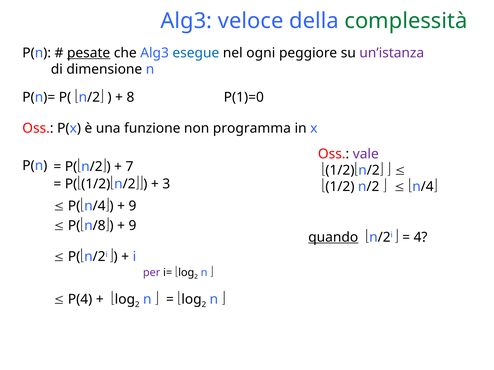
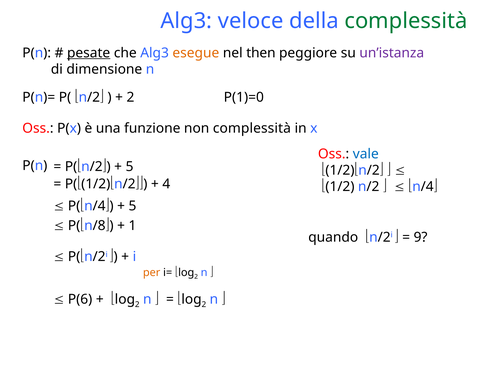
esegue colour: blue -> orange (196, 53)
ogni: ogni -> then (261, 53)
8: 8 -> 2 (130, 97)
non programma: programma -> complessità (252, 129)
vale colour: purple -> blue (366, 154)
7: 7 -> 5 (130, 167)
3: 3 -> 4 (166, 184)
9: 9 -> 5 (132, 206)
9: 9 -> 1 (132, 226)
quando underline: present -> none (333, 238)
4: 4 -> 9 (421, 238)
per colour: purple -> orange (152, 273)
P(4: P(4 -> P(6 (80, 300)
